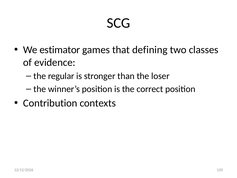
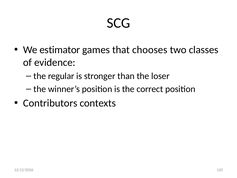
defining: defining -> chooses (150, 50)
Contribution: Contribution -> Contributors (50, 103)
